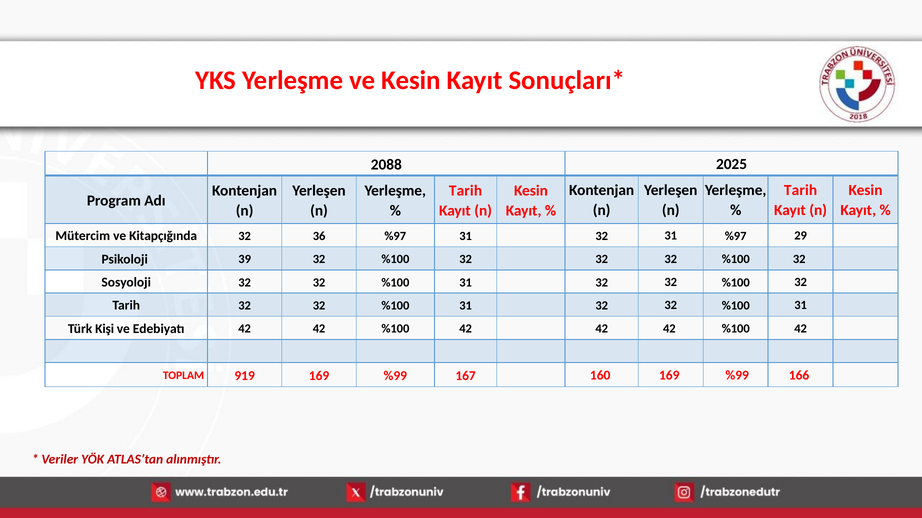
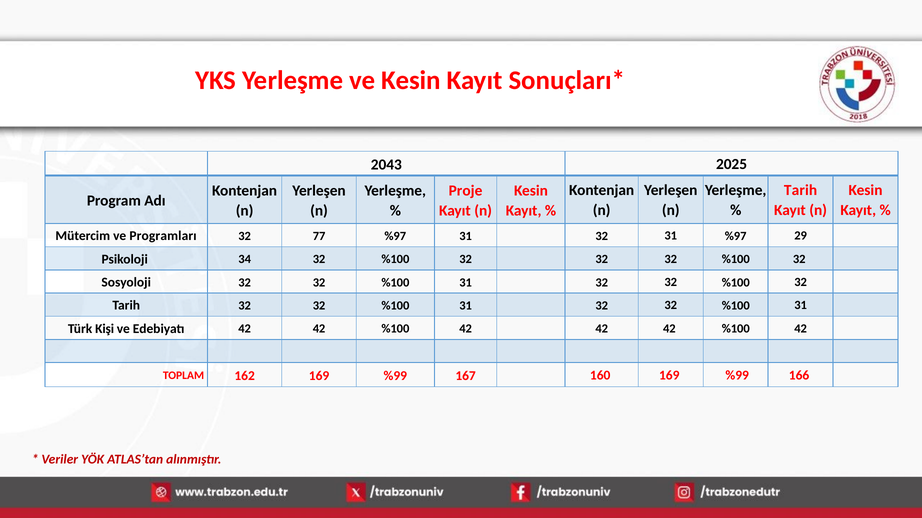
2088: 2088 -> 2043 (386, 165)
Tarih: Tarih -> Proje (466, 191)
Kitapçığında: Kitapçığında -> Programları (163, 236)
36: 36 -> 77 (319, 236)
39: 39 -> 34 (245, 260)
919: 919 -> 162 (245, 376)
